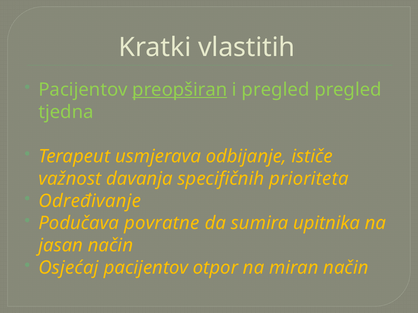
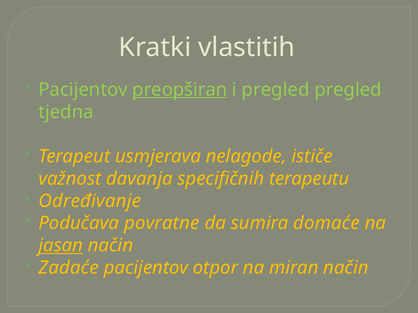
odbijanje: odbijanje -> nelagode (246, 157)
prioriteta: prioriteta -> terapeutu (309, 179)
upitnika: upitnika -> domaće (327, 224)
jasan underline: none -> present (61, 246)
Osjećaj: Osjećaj -> Zadaće (69, 268)
